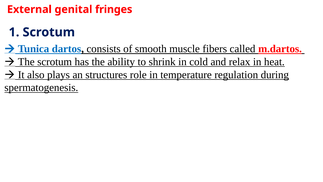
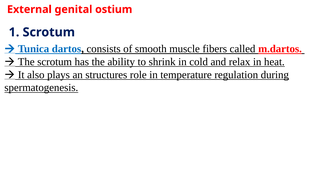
fringes: fringes -> ostium (114, 9)
